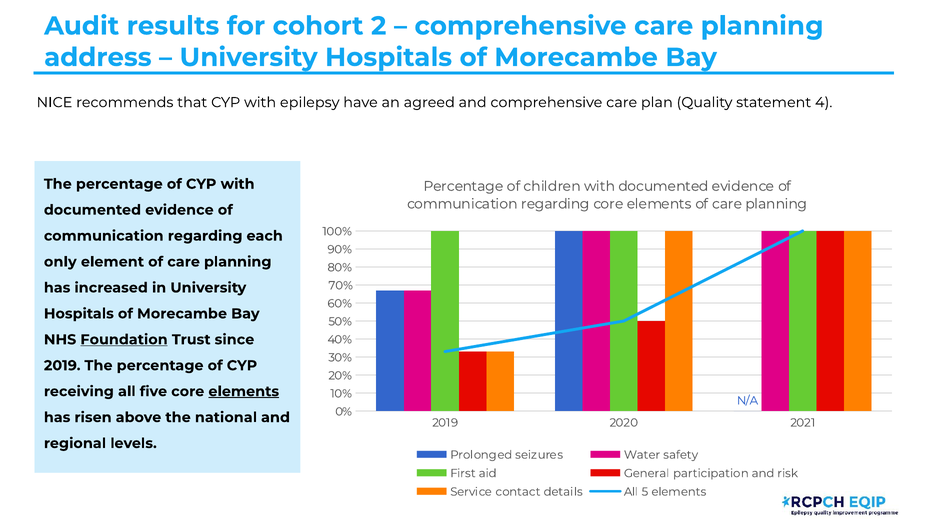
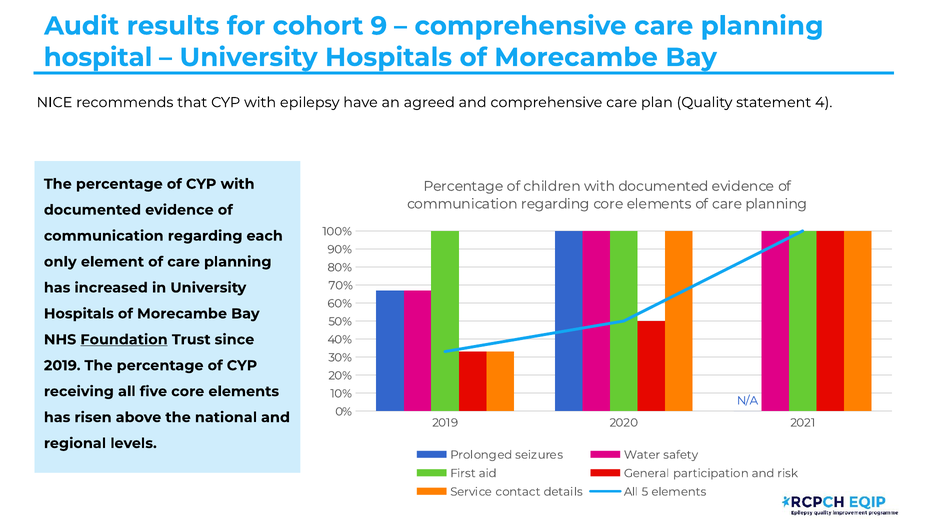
2: 2 -> 9 (379, 26)
address: address -> hospital (98, 57)
elements underline: present -> none (244, 391)
